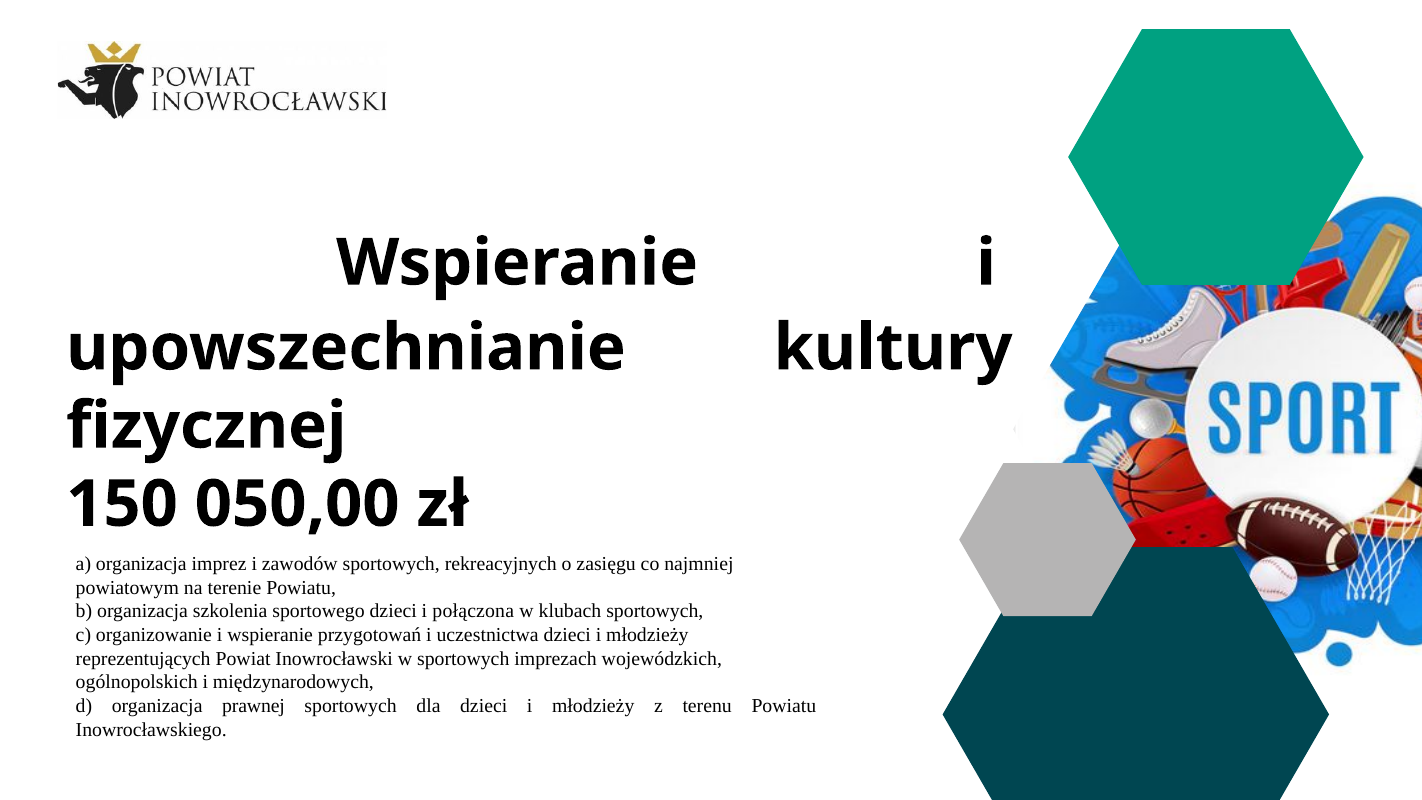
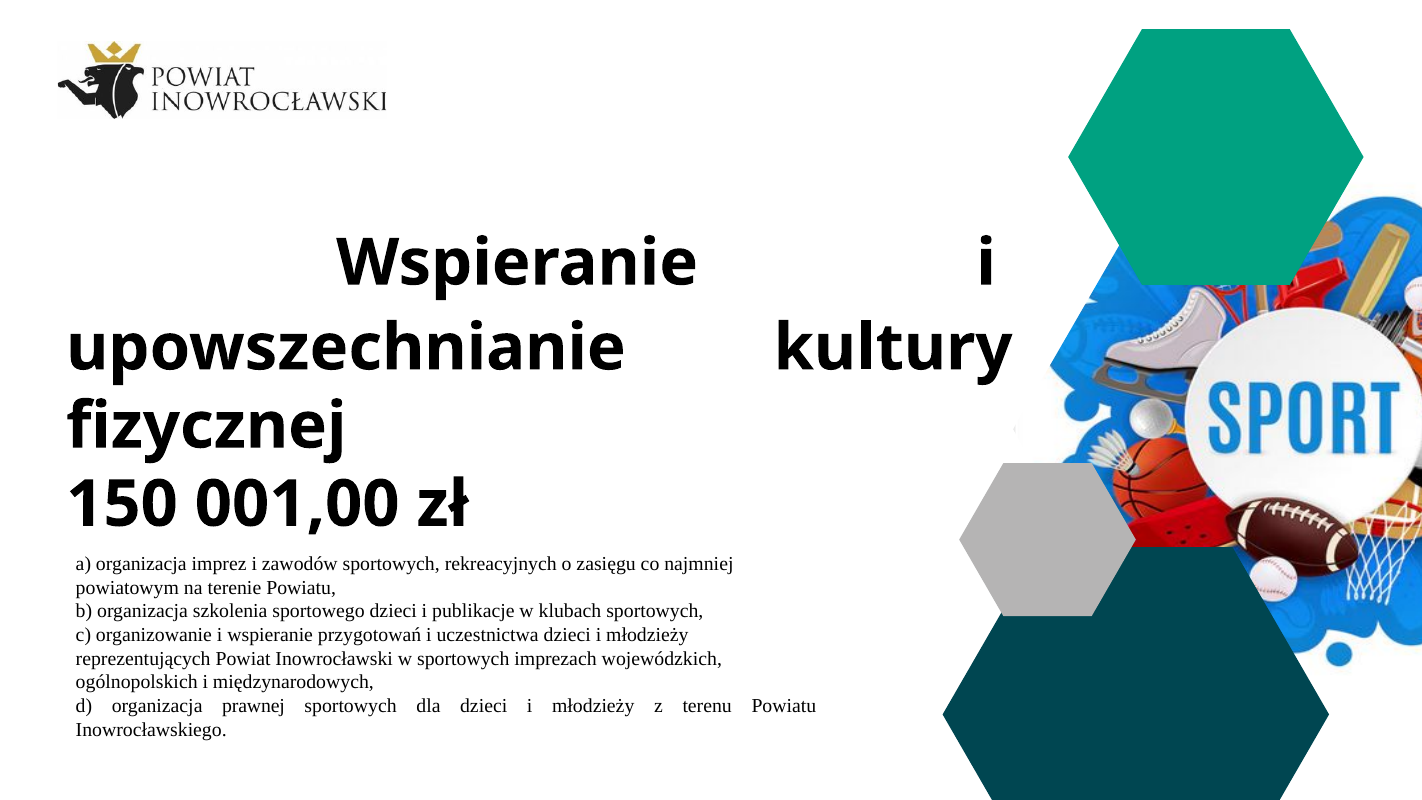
050,00: 050,00 -> 001,00 (297, 504)
połączona: połączona -> publikacje (473, 611)
